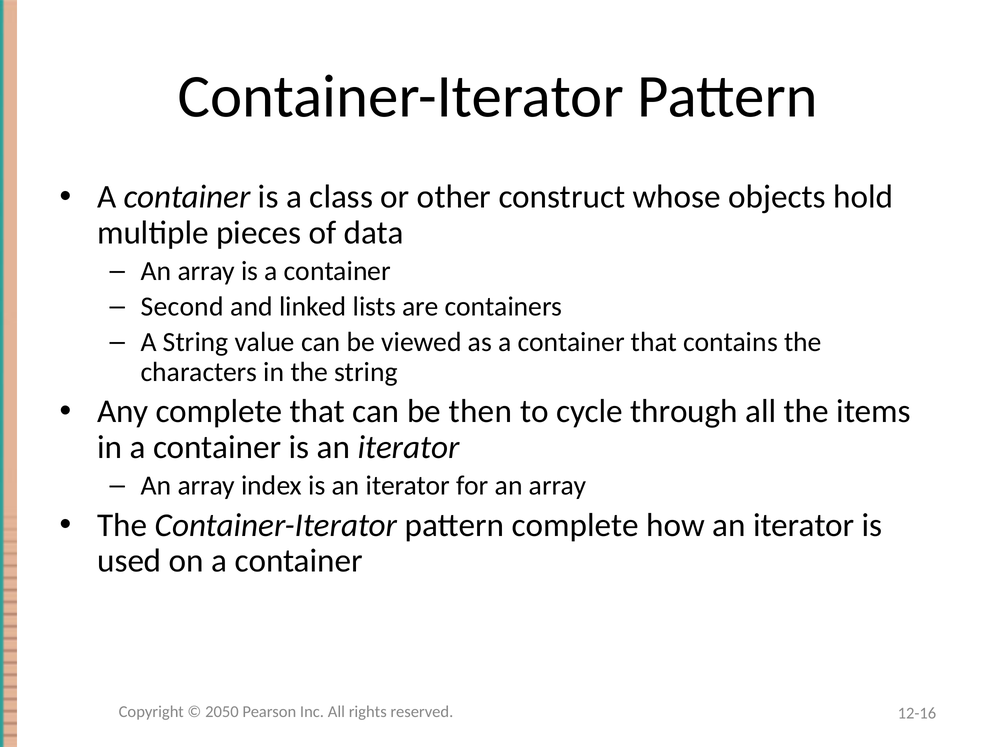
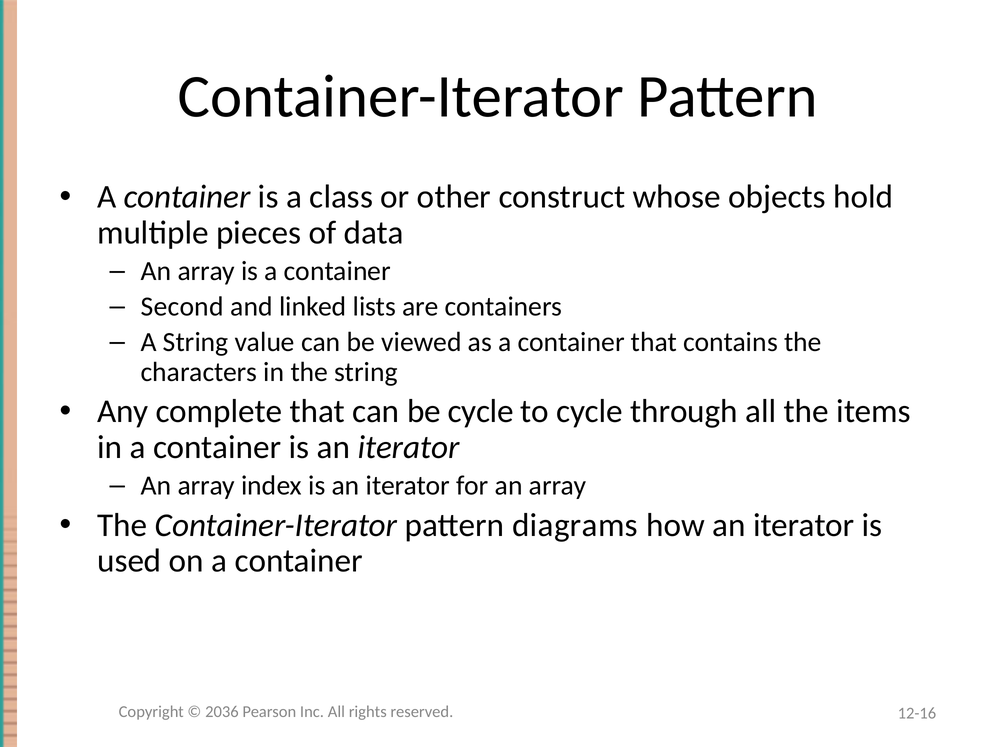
be then: then -> cycle (481, 411)
pattern complete: complete -> diagrams (575, 525)
2050: 2050 -> 2036 (222, 712)
